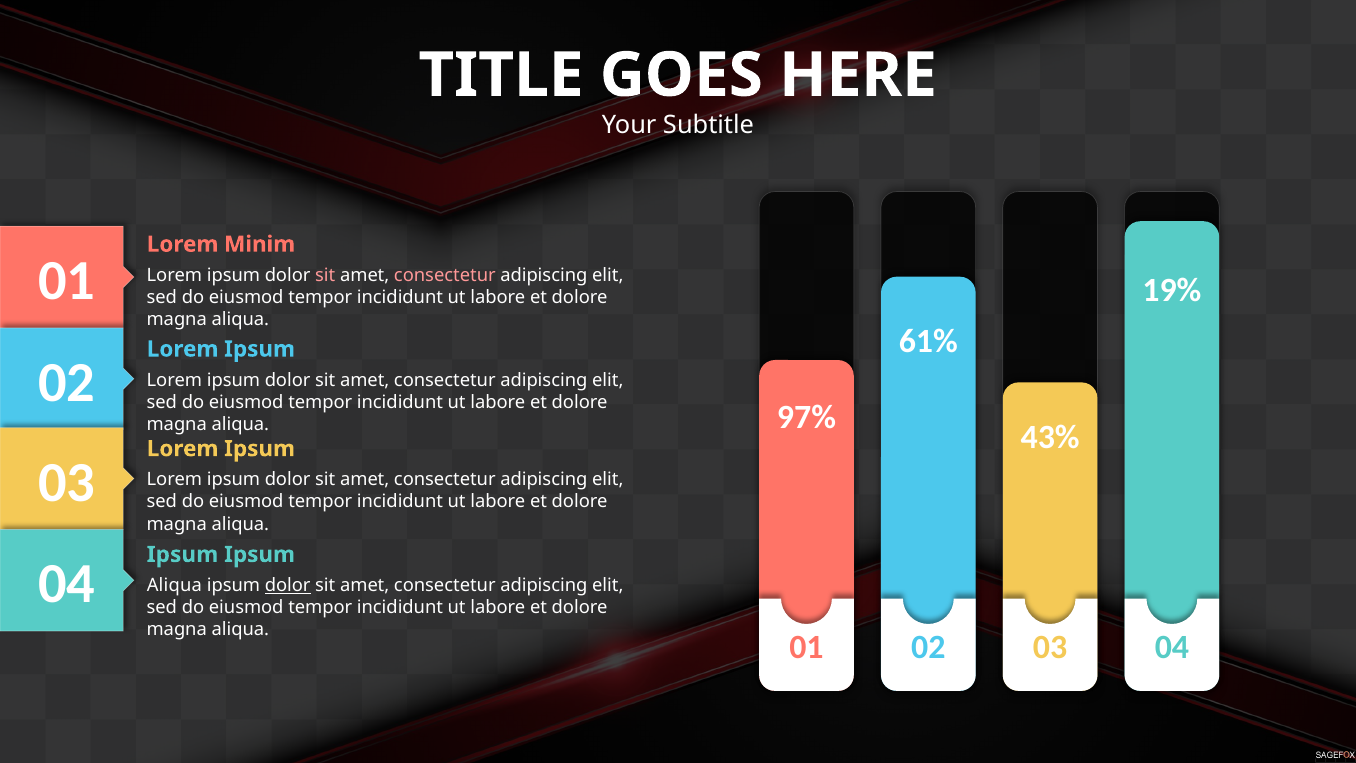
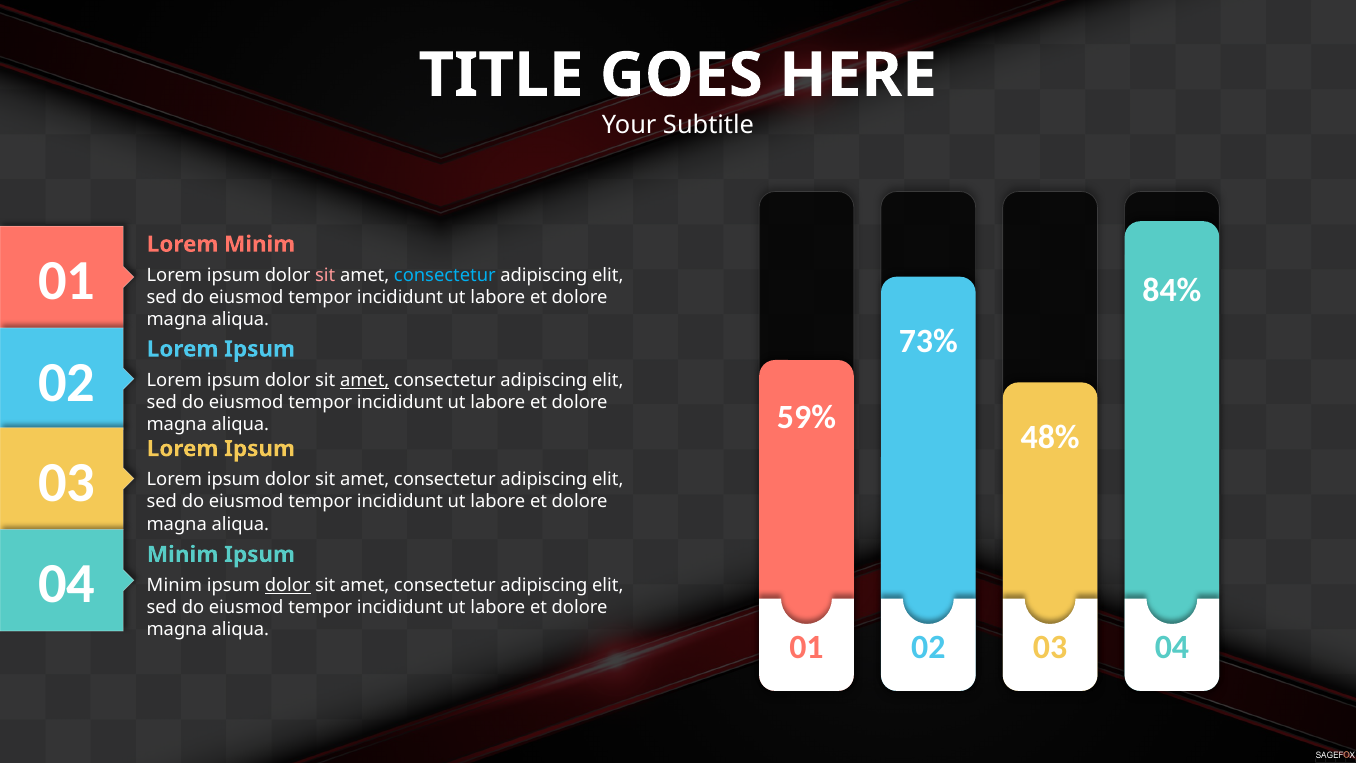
consectetur colour: pink -> light blue (445, 275)
19%: 19% -> 84% (1172, 290)
61%: 61% -> 73% (928, 341)
amet underline: none -> present (365, 380)
97%: 97% -> 59% (806, 417)
43%: 43% -> 48% (1050, 437)
Ipsum: Ipsum -> Minim (183, 554)
Aliqua: Aliqua -> Minim (174, 585)
